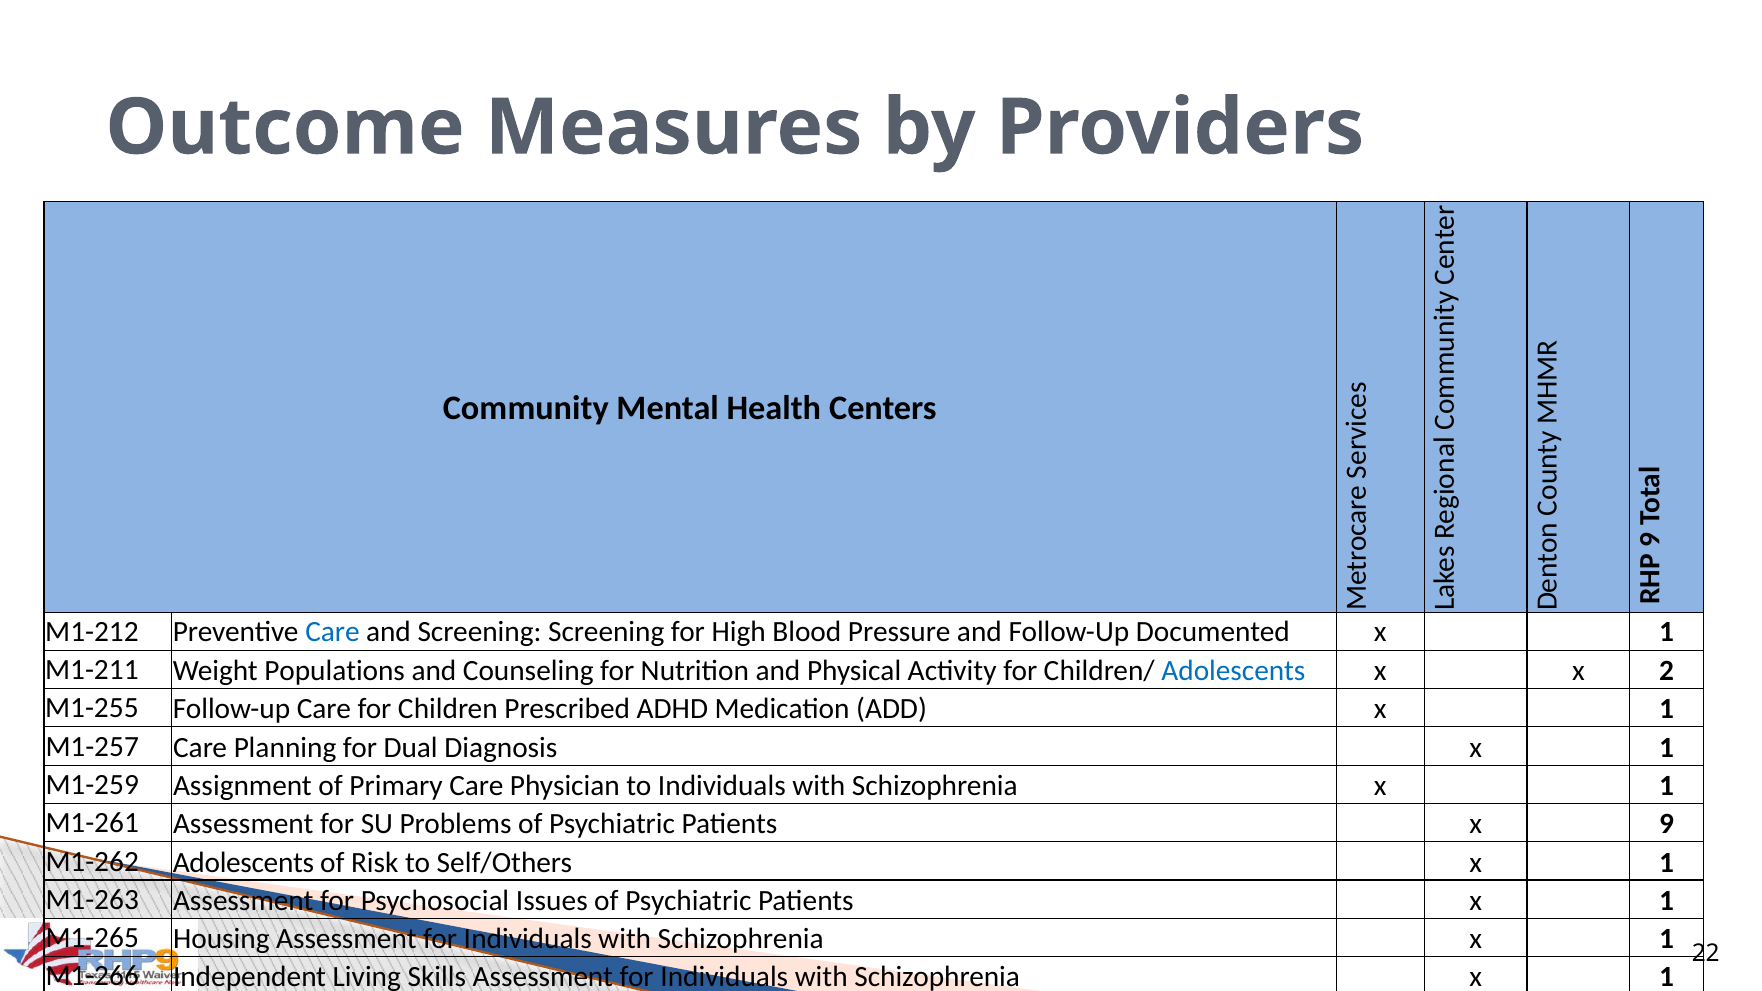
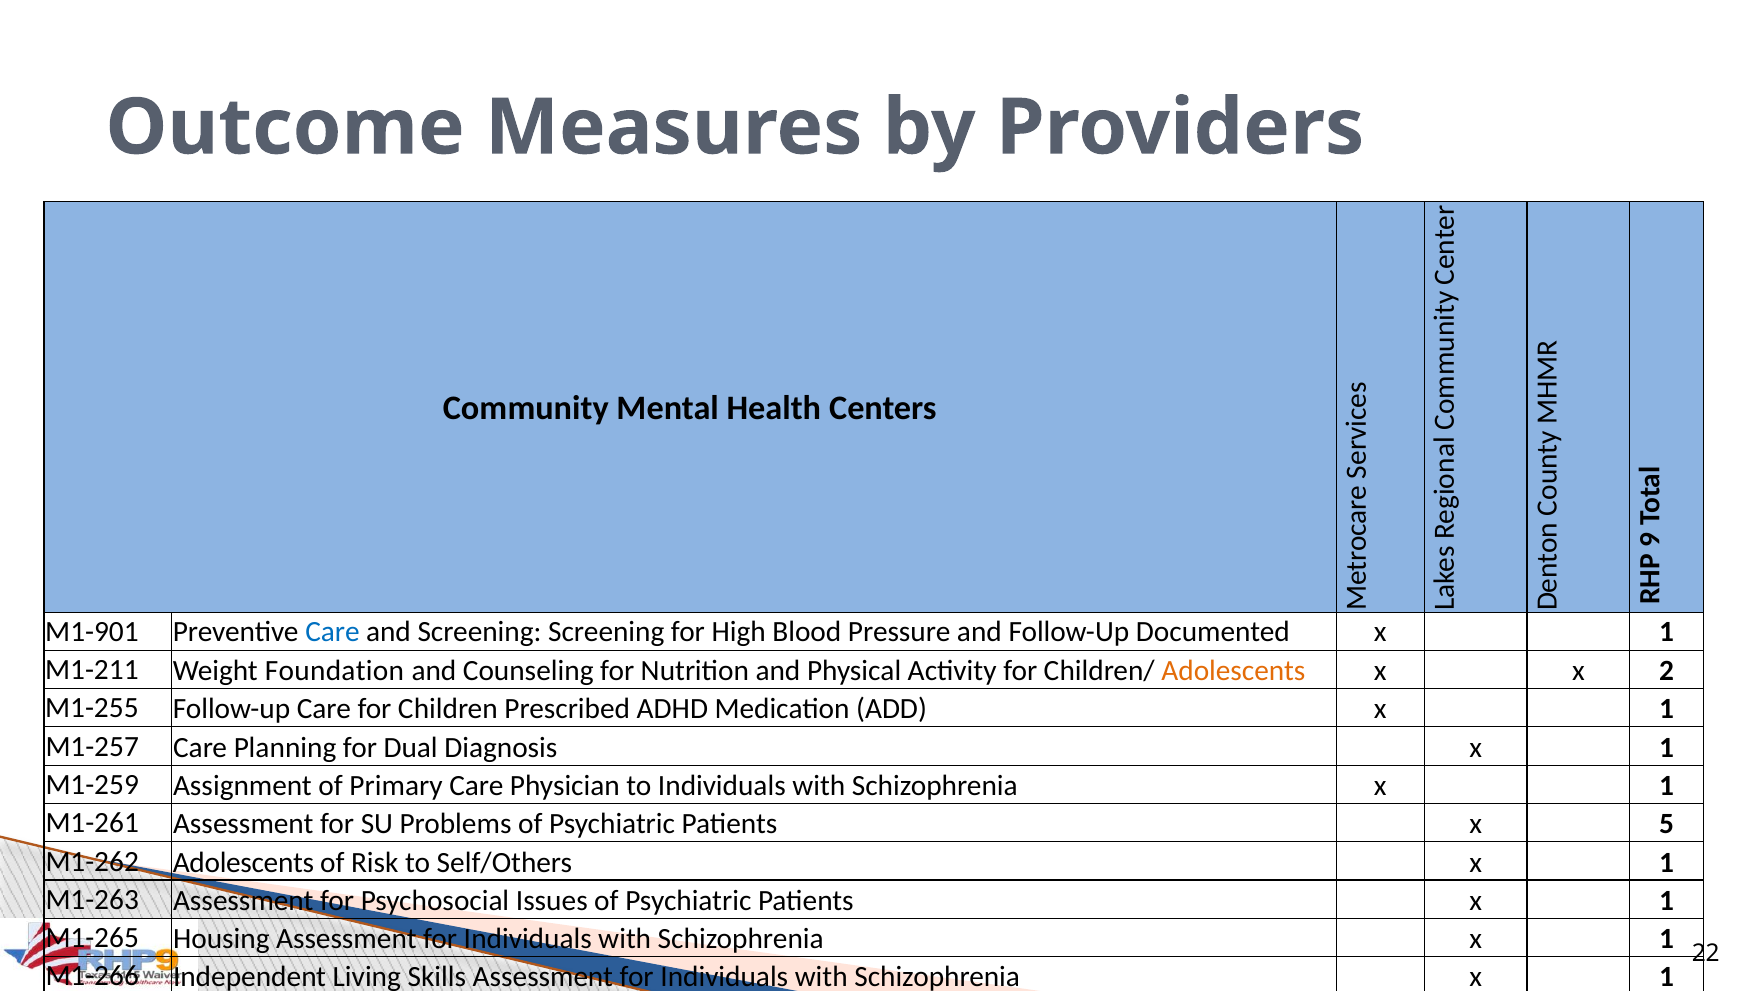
M1-212: M1-212 -> M1-901 (92, 632)
Populations: Populations -> Foundation (334, 671)
Adolescents colour: blue -> orange (1233, 671)
x 9: 9 -> 5 (1666, 824)
